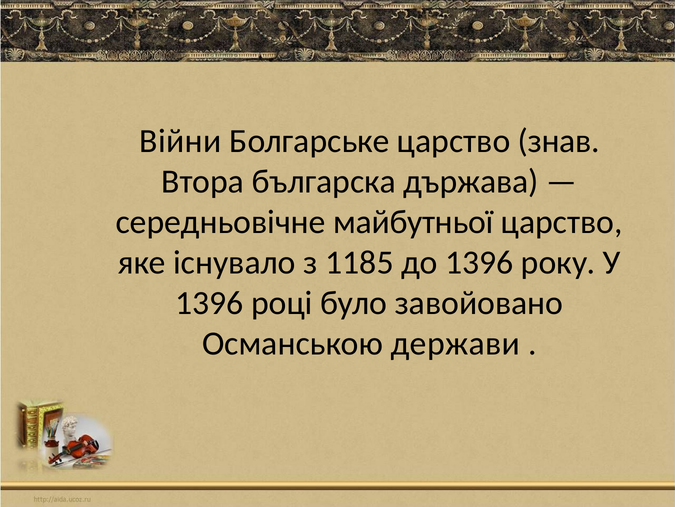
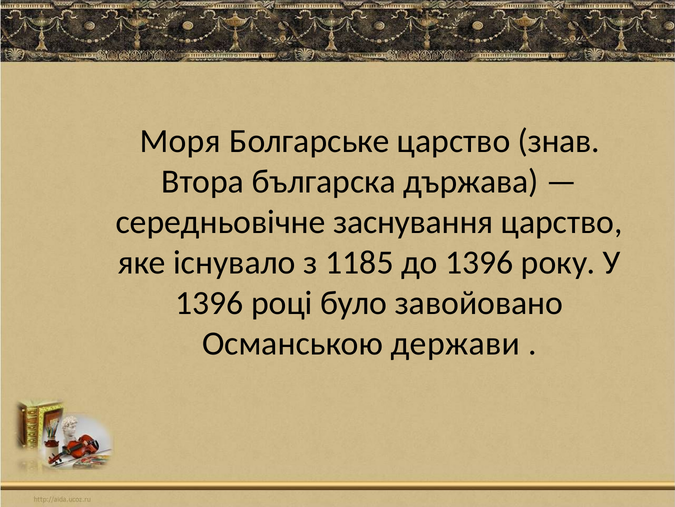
Війни: Війни -> Моря (180, 141)
майбутньої: майбутньої -> заснування (413, 222)
